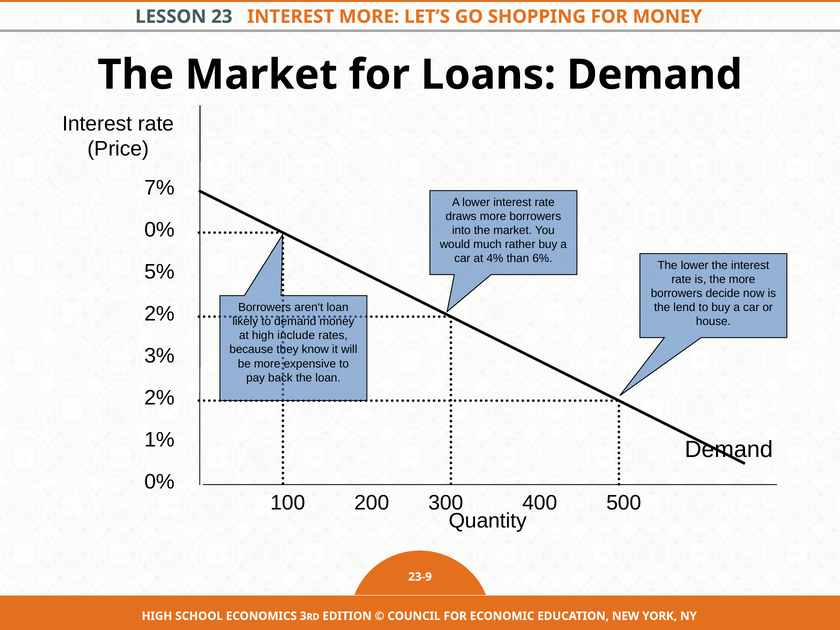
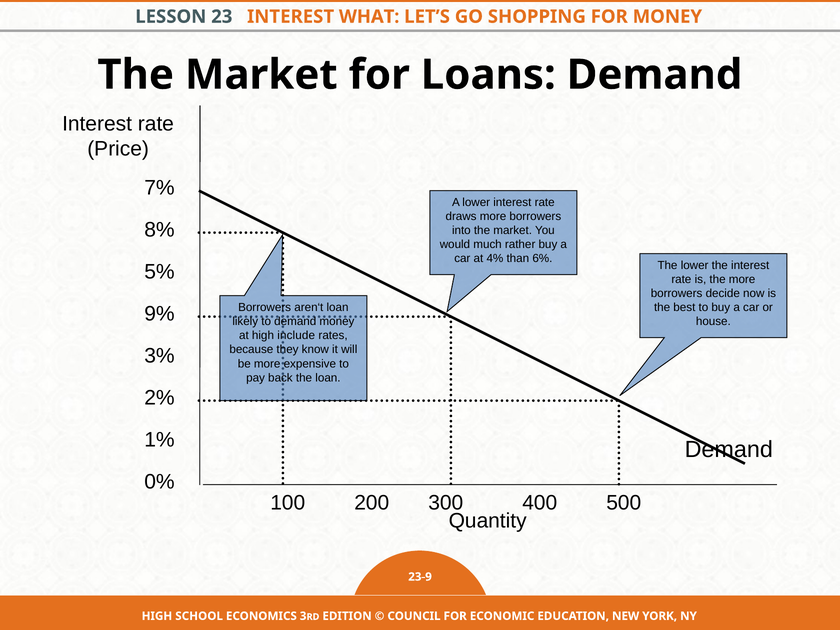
INTEREST MORE: MORE -> WHAT (369, 17)
0%: 0% -> 8% (159, 230)
lend: lend -> best (684, 308)
2%: 2% -> 9% (159, 314)
